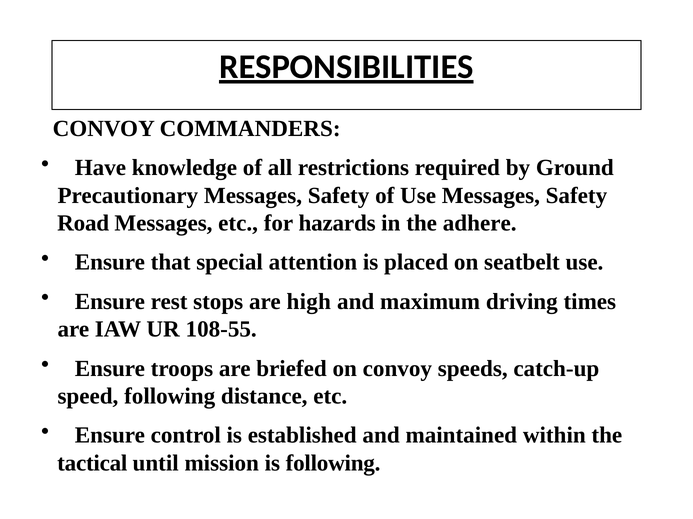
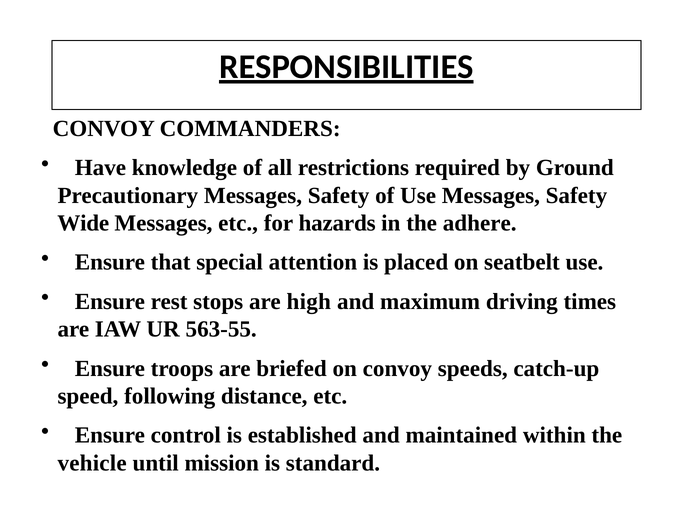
Road: Road -> Wide (83, 223)
108-55: 108-55 -> 563-55 (221, 330)
tactical: tactical -> vehicle (92, 464)
is following: following -> standard (333, 464)
